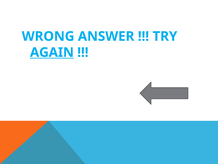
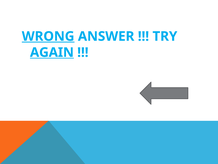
WRONG underline: none -> present (48, 36)
